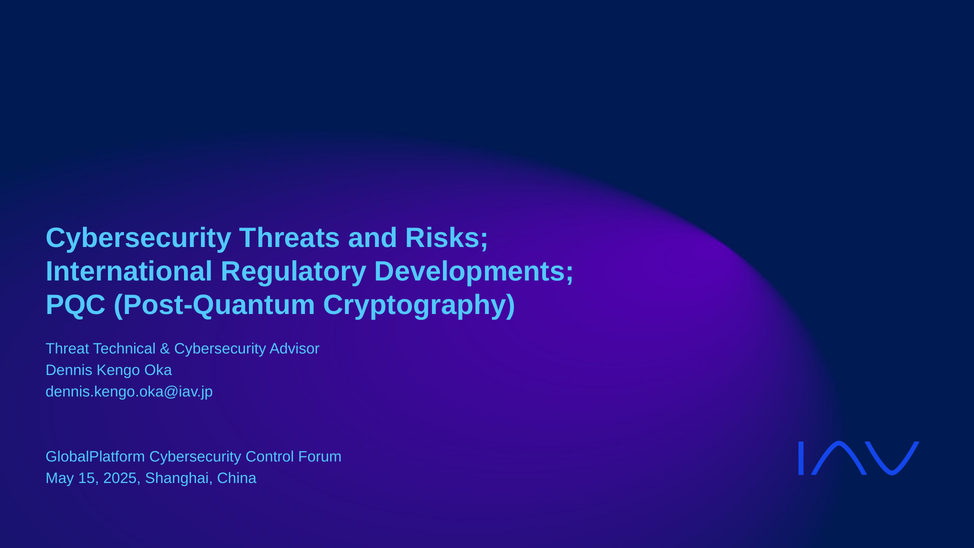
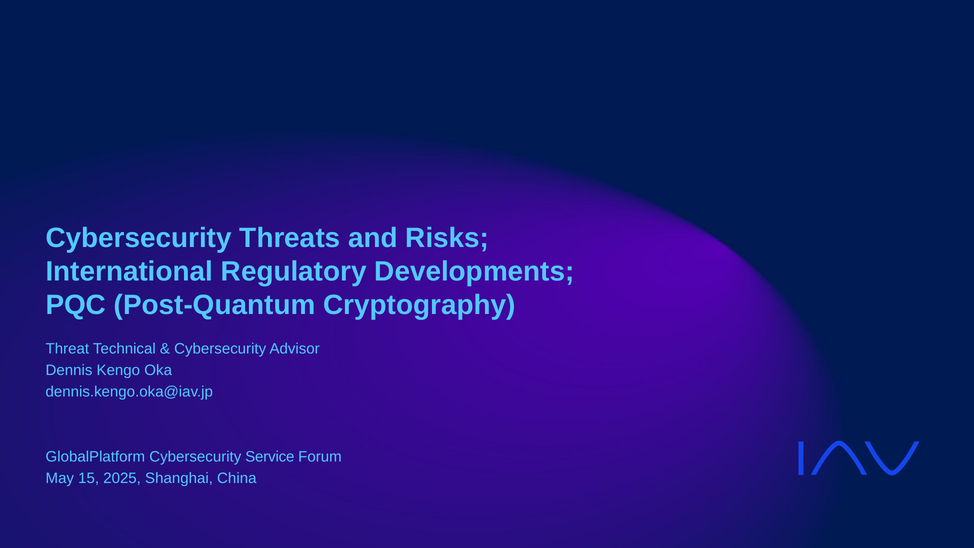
Control: Control -> Service (270, 457)
